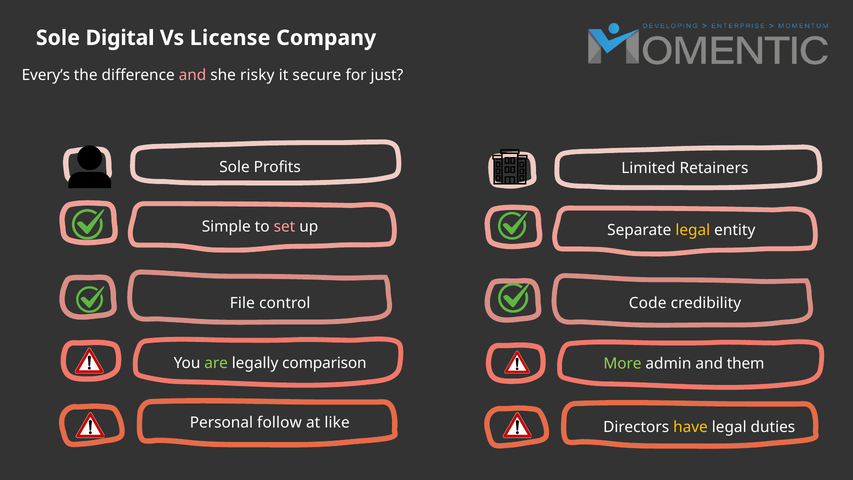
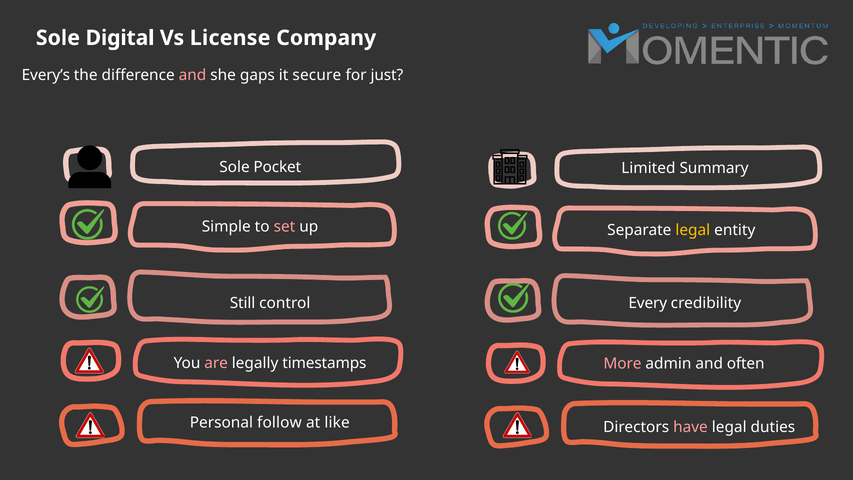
risky: risky -> gaps (257, 75)
Profits: Profits -> Pocket (277, 167)
Retainers: Retainers -> Summary (714, 168)
File: File -> Still (243, 303)
Code: Code -> Every (648, 303)
are colour: light green -> pink (216, 363)
comparison: comparison -> timestamps (324, 363)
More colour: light green -> pink (622, 364)
them: them -> often (746, 364)
have colour: yellow -> pink (690, 427)
